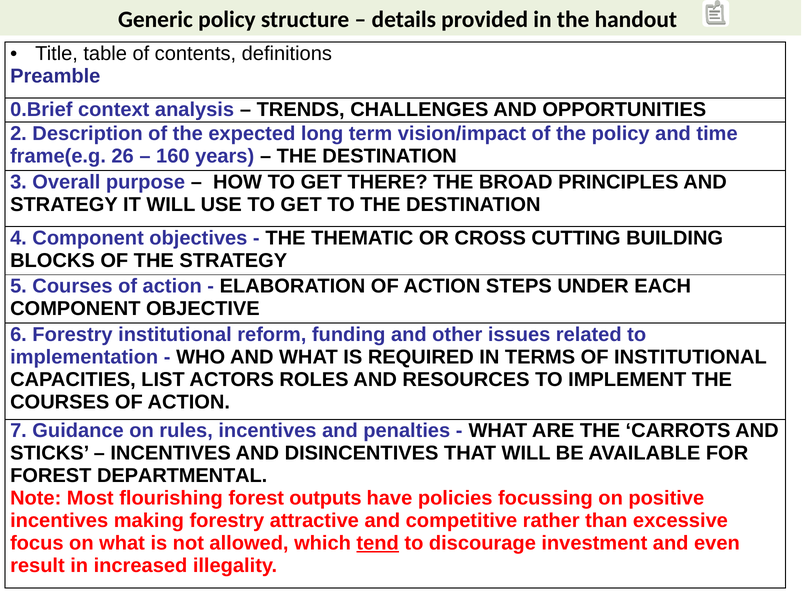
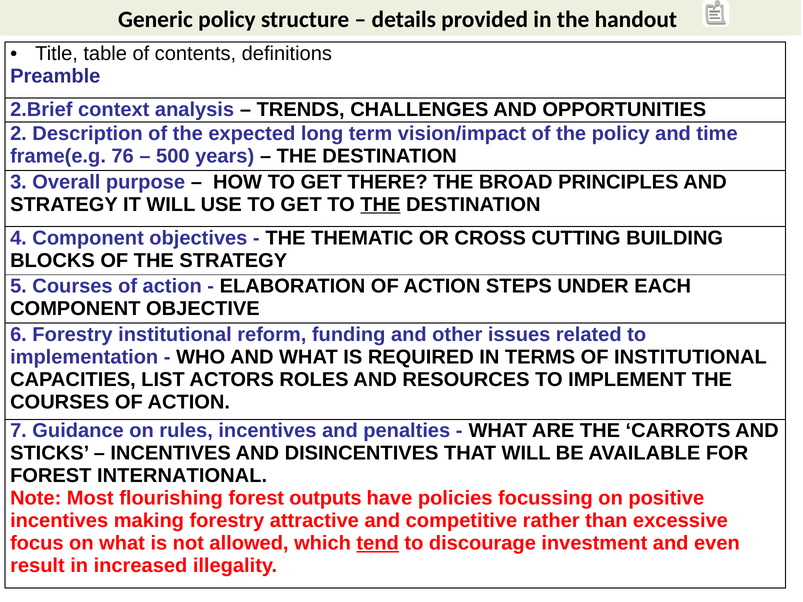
0.Brief: 0.Brief -> 2.Brief (41, 110)
26: 26 -> 76 (123, 156)
160: 160 -> 500 (173, 156)
THE underline: none -> present (380, 205)
DEPARTMENTAL: DEPARTMENTAL -> INTERNATIONAL (182, 476)
